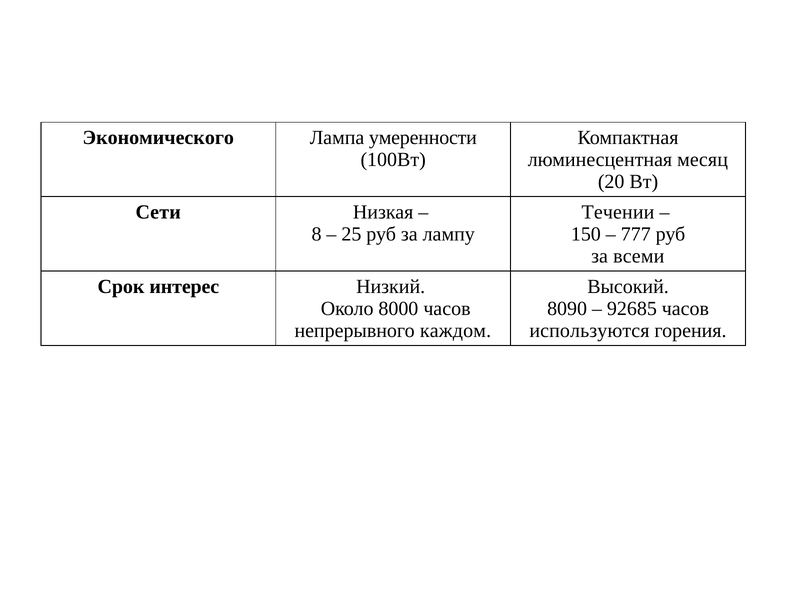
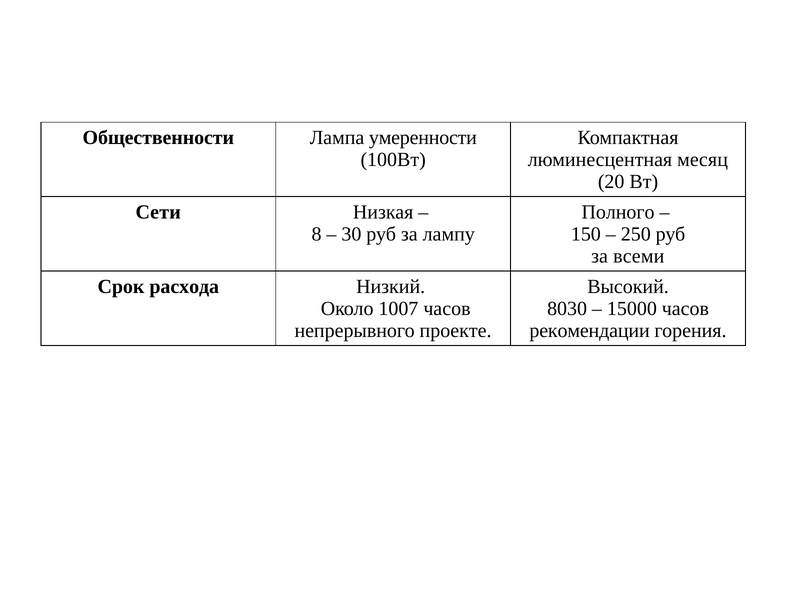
Экономического: Экономического -> Общественности (158, 137)
Течении: Течении -> Полного (618, 212)
25: 25 -> 30 (351, 234)
777: 777 -> 250 (636, 234)
интерес: интерес -> расхода (184, 286)
8000: 8000 -> 1007 (398, 308)
8090: 8090 -> 8030 (567, 308)
92685: 92685 -> 15000 (632, 308)
каждом: каждом -> проекте (456, 330)
используются: используются -> рекомендации (590, 330)
